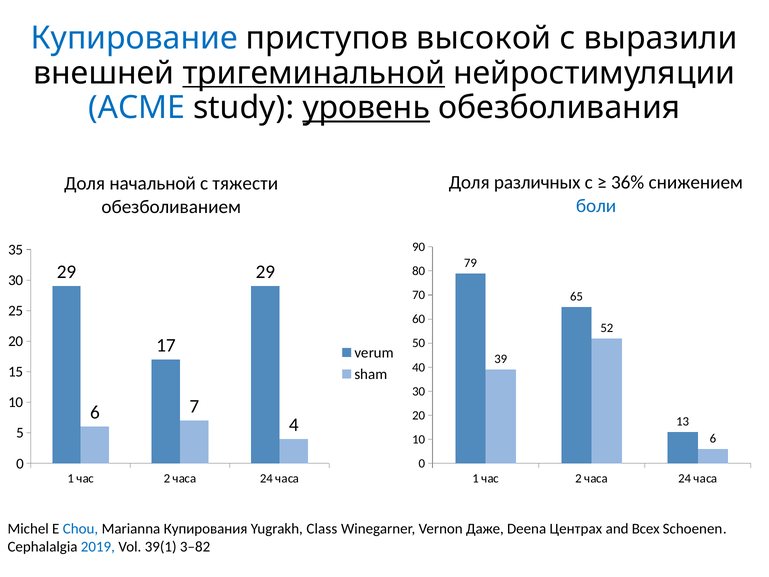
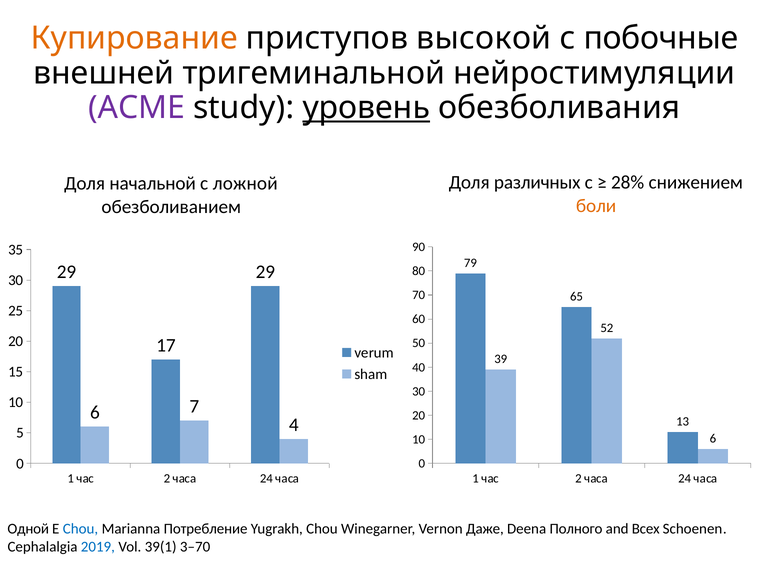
Купирование colour: blue -> orange (134, 38)
выразили: выразили -> побочные (661, 38)
тригеминальной underline: present -> none (314, 73)
ACME colour: blue -> purple (137, 108)
36%: 36% -> 28% (628, 183)
тяжести: тяжести -> ложной (245, 184)
боли colour: blue -> orange (596, 206)
Michel: Michel -> Одной (28, 528)
Купирования: Купирования -> Потребление (206, 528)
Yugrakh Class: Class -> Chou (322, 528)
Центрах: Центрах -> Полного (576, 528)
3–82: 3–82 -> 3–70 (195, 546)
